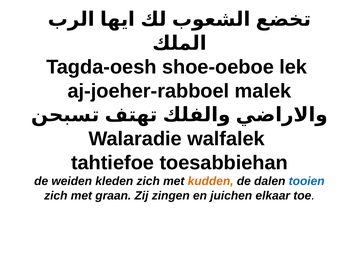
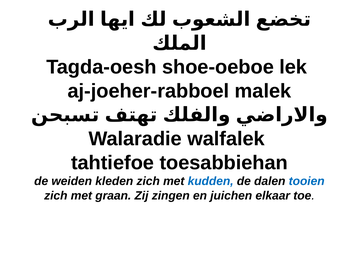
kudden colour: orange -> blue (211, 181)
